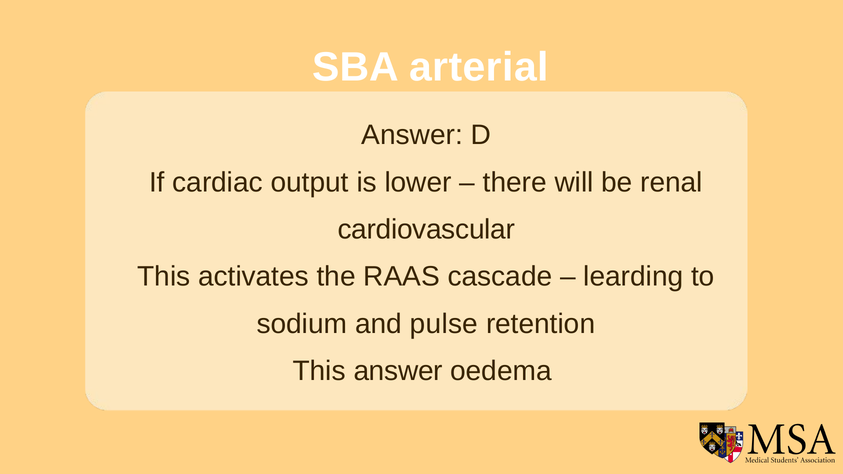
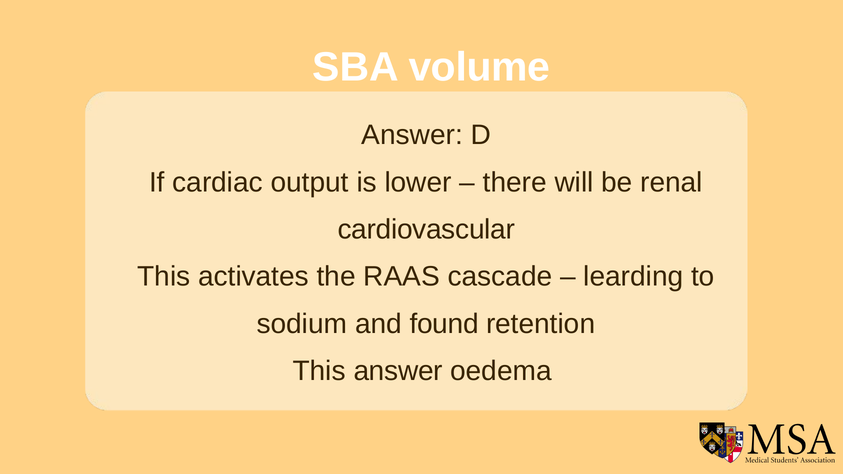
arterial: arterial -> volume (479, 67)
pulse: pulse -> found (444, 324)
